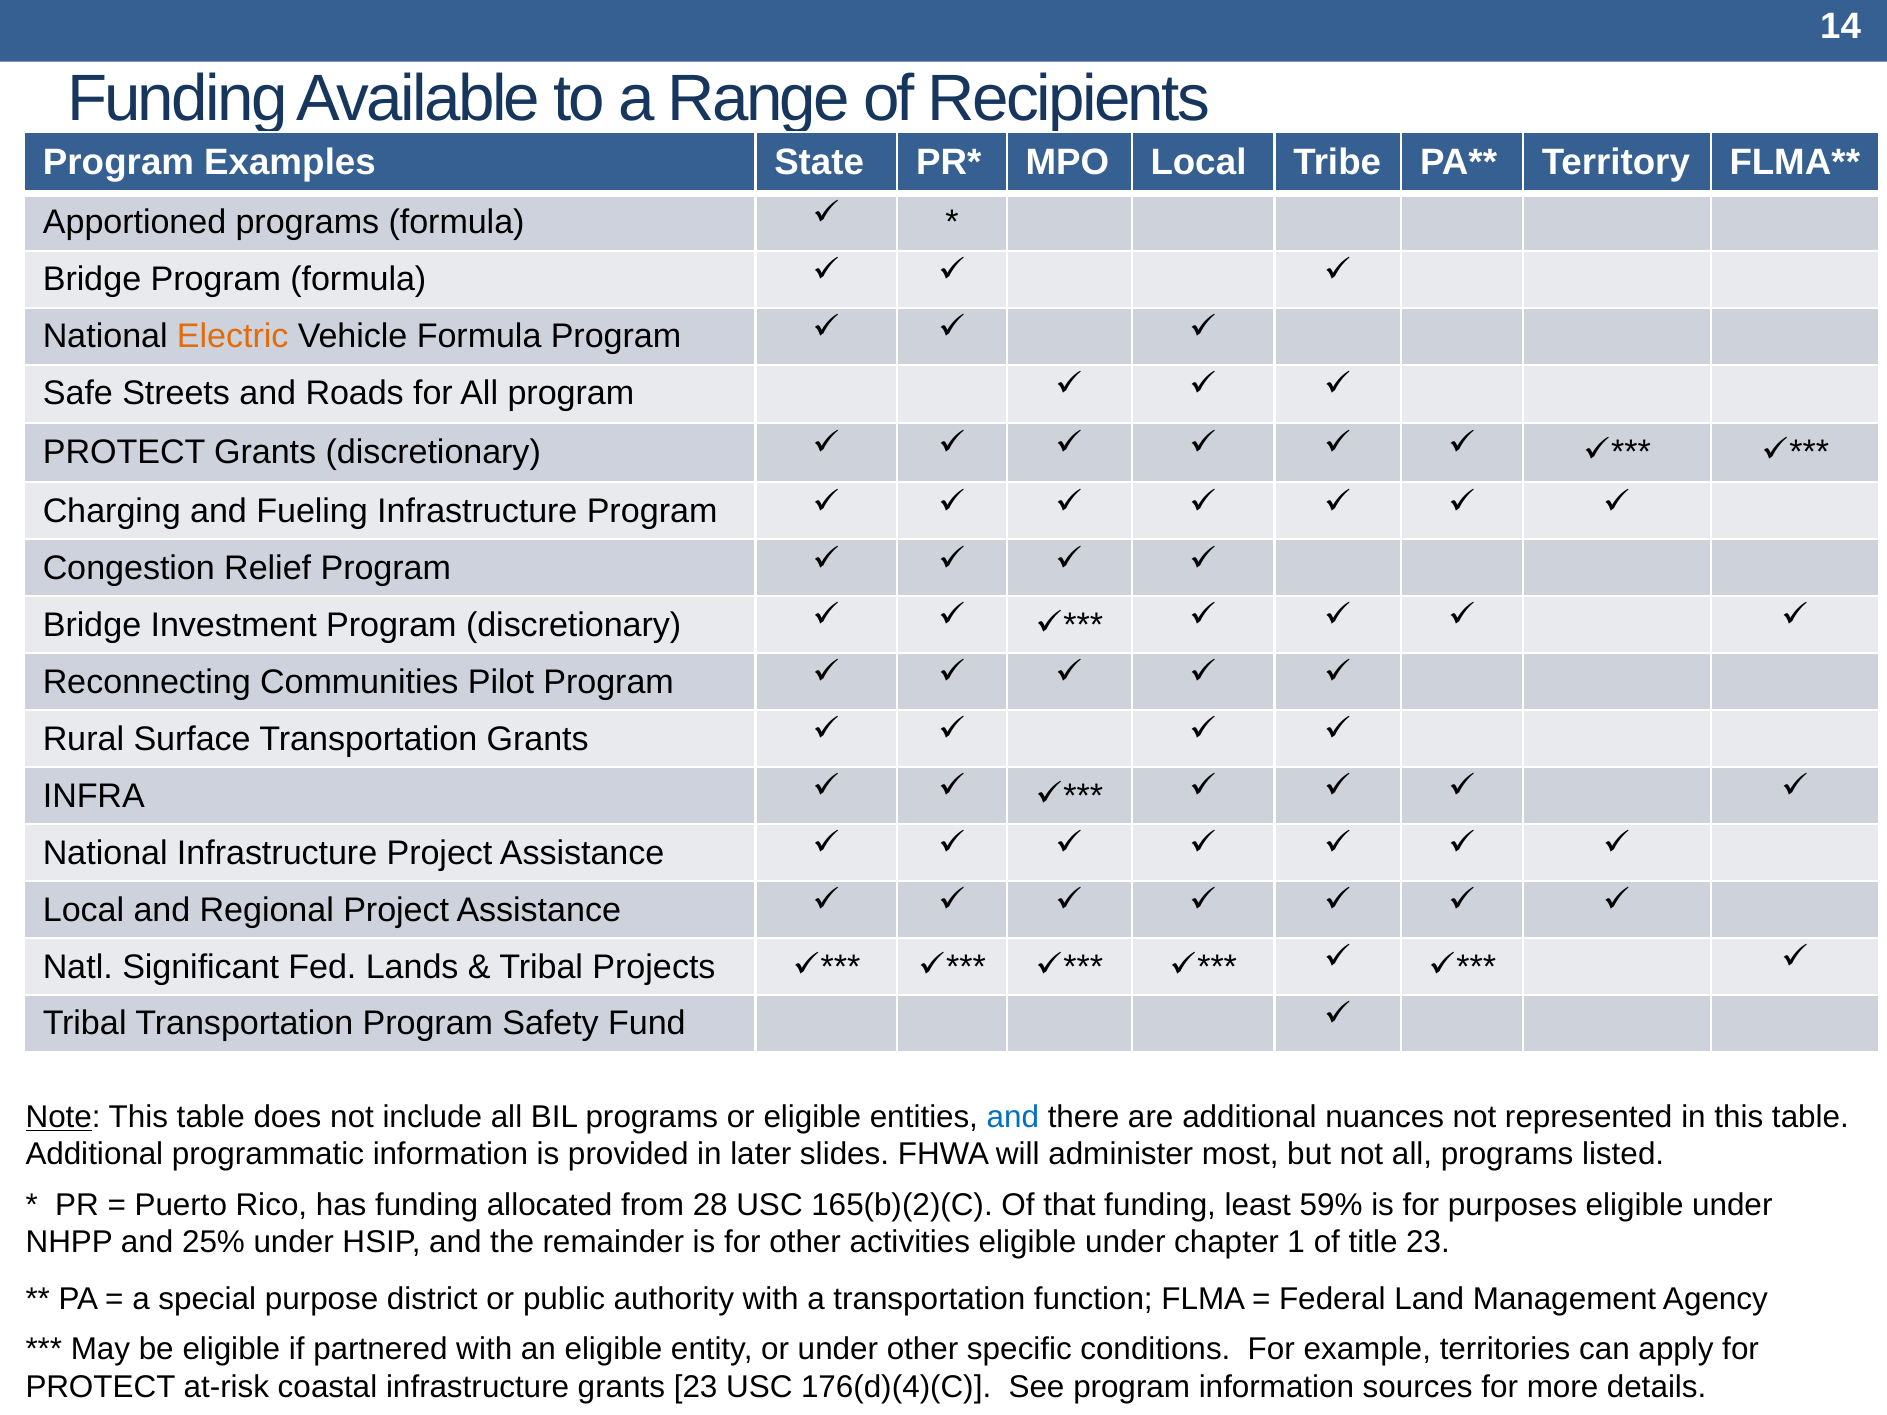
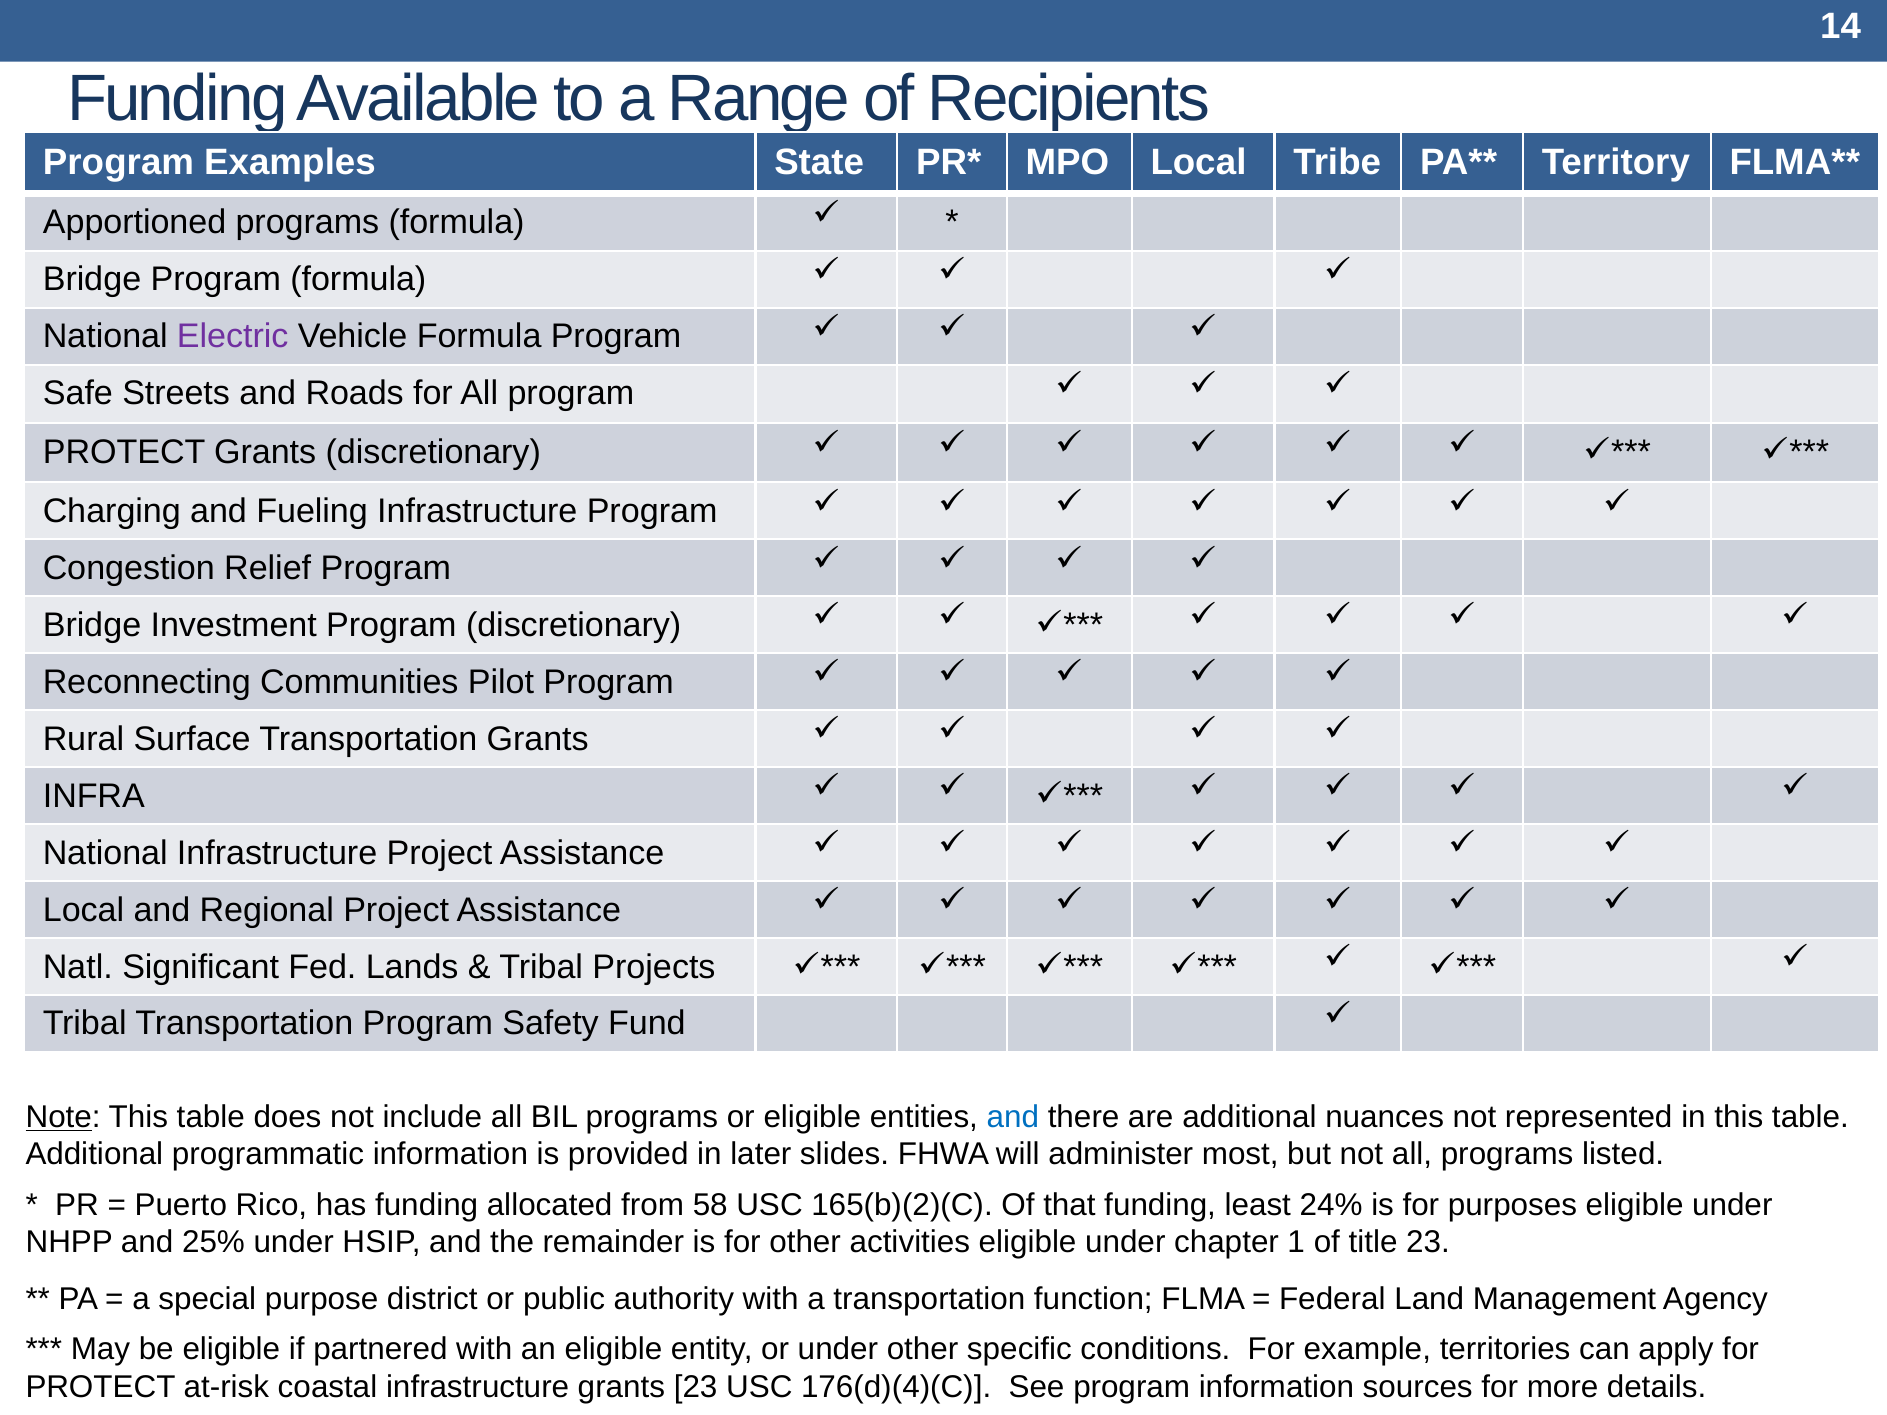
Electric colour: orange -> purple (233, 337)
28: 28 -> 58 (710, 1205)
59%: 59% -> 24% (1331, 1205)
